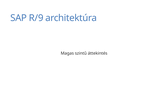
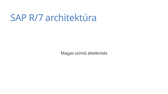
R/9: R/9 -> R/7 (36, 18)
